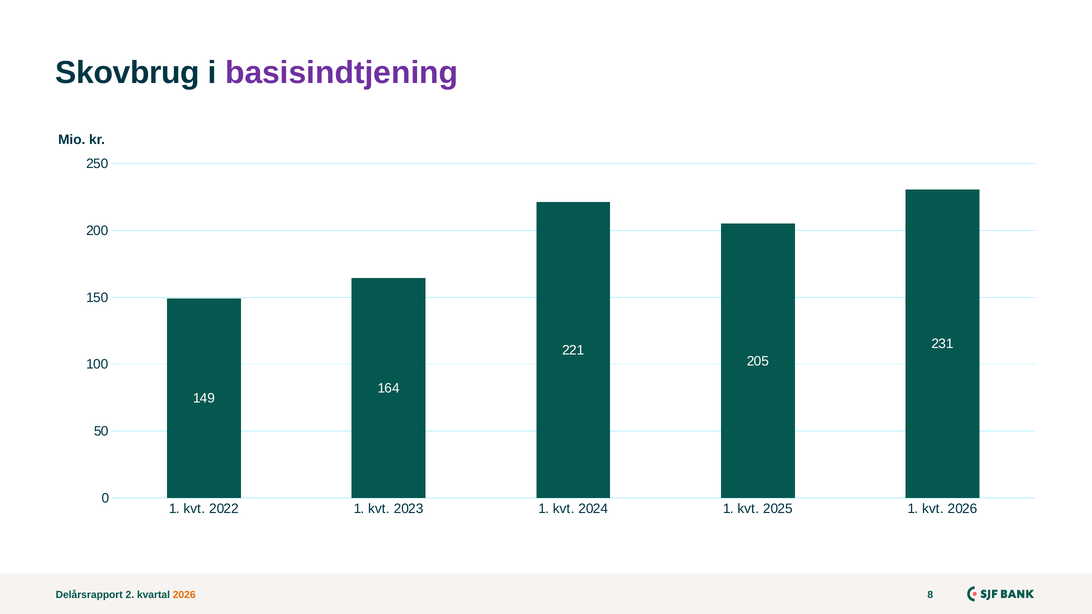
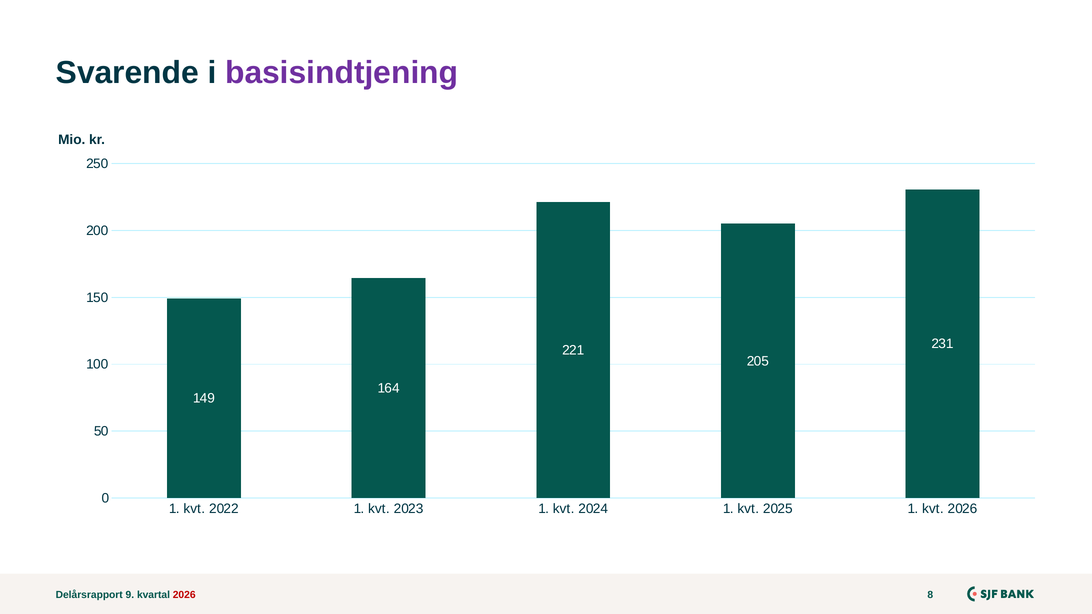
Skovbrug: Skovbrug -> Svarende (127, 73)
2: 2 -> 9 (130, 595)
2026 colour: orange -> red (184, 595)
